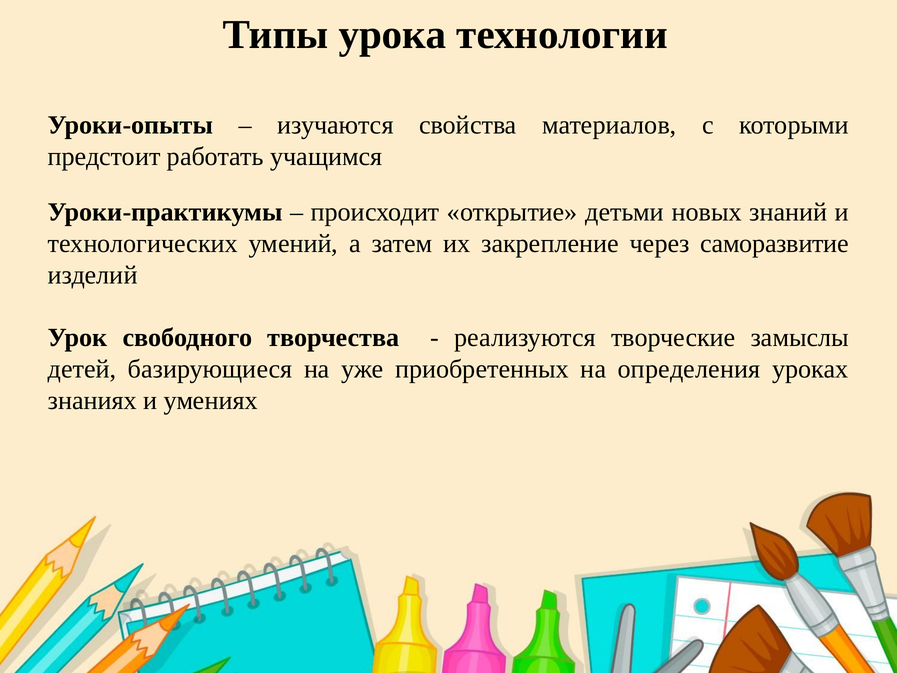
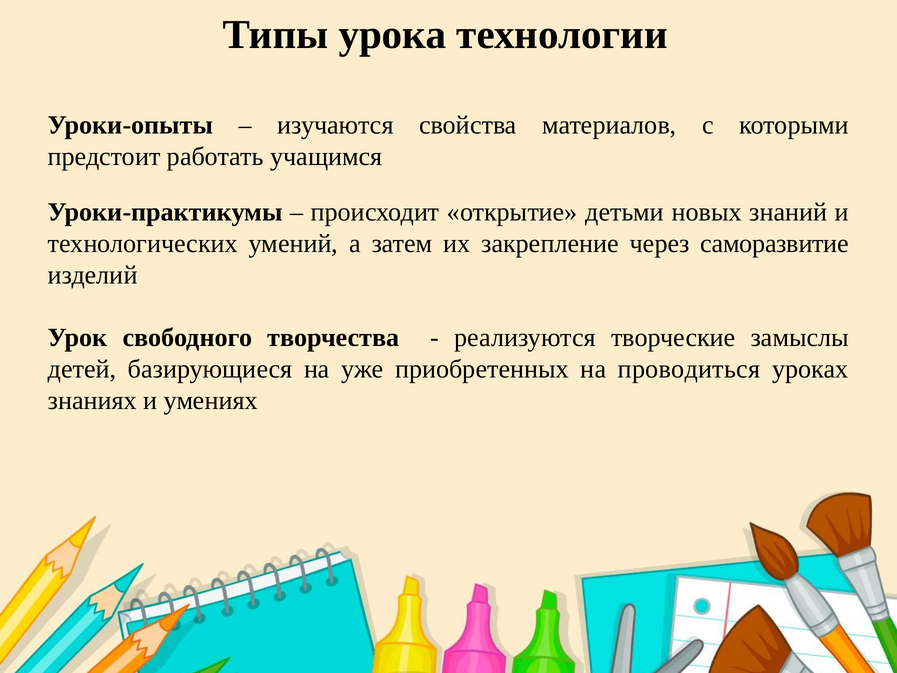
определения: определения -> проводиться (689, 369)
